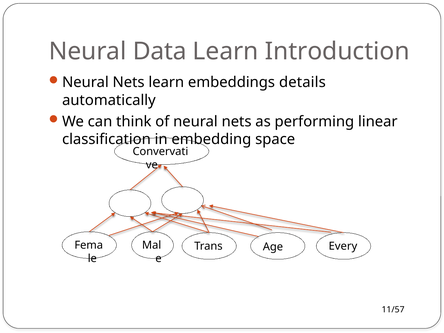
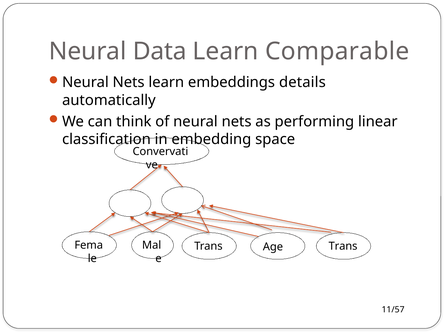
Introduction: Introduction -> Comparable (337, 51)
Every: Every -> Trans (343, 246)
